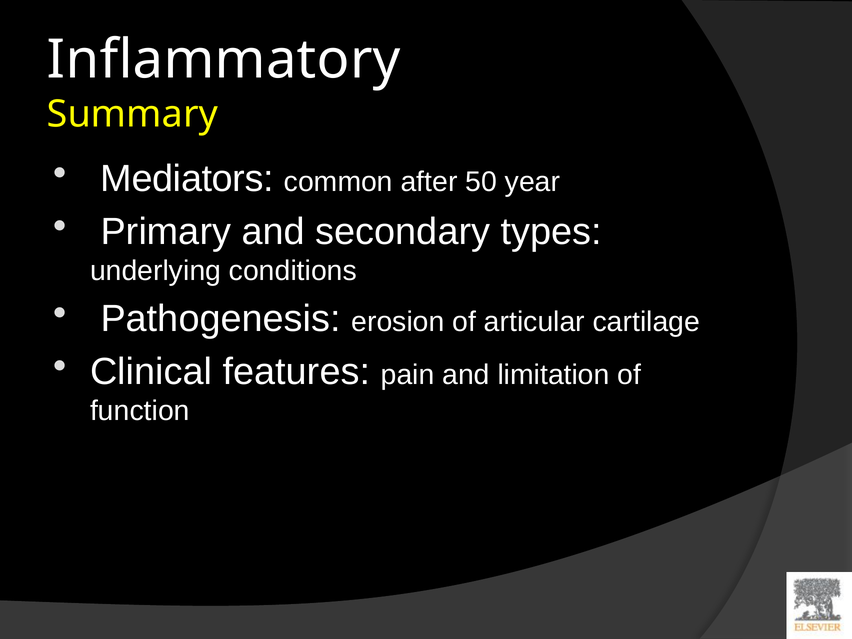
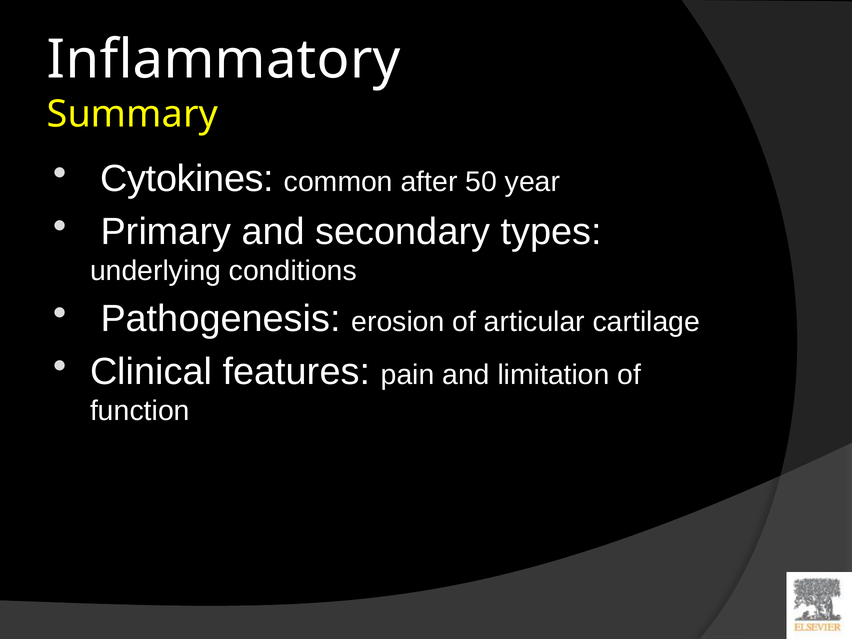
Mediators: Mediators -> Cytokines (187, 179)
